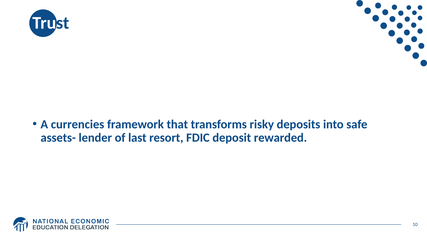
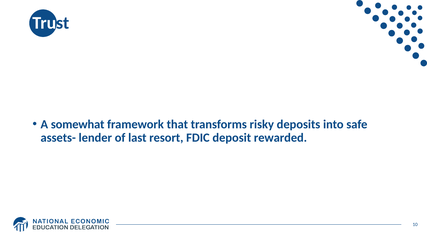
currencies: currencies -> somewhat (78, 124)
